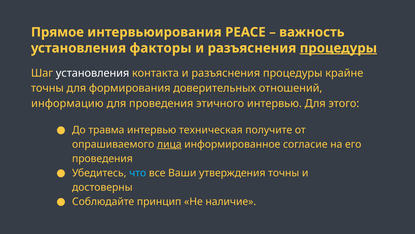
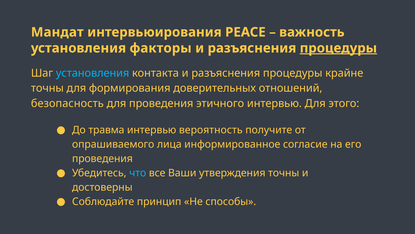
Прямое: Прямое -> Мандат (57, 32)
установления colour: white -> light blue (93, 73)
информацию: информацию -> безопасность (67, 103)
техническая: техническая -> вероятность (211, 130)
лица underline: present -> none (169, 144)
наличие: наличие -> способы (231, 201)
